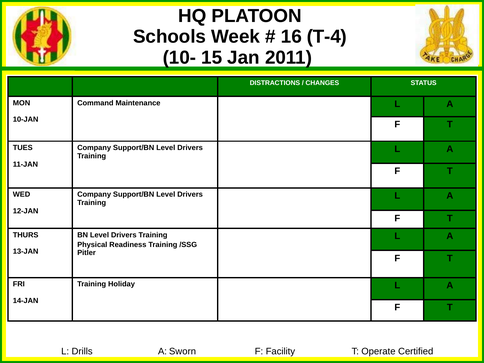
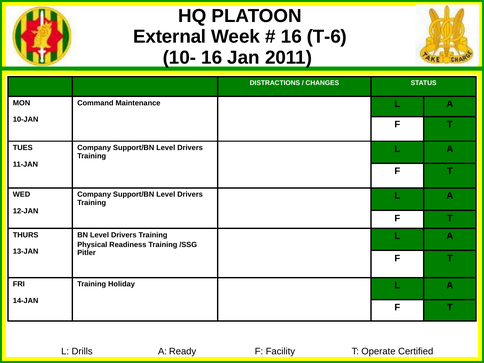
Schools: Schools -> External (170, 37)
T-4: T-4 -> T-6 (327, 37)
10- 15: 15 -> 16 (212, 58)
Sworn: Sworn -> Ready (183, 351)
